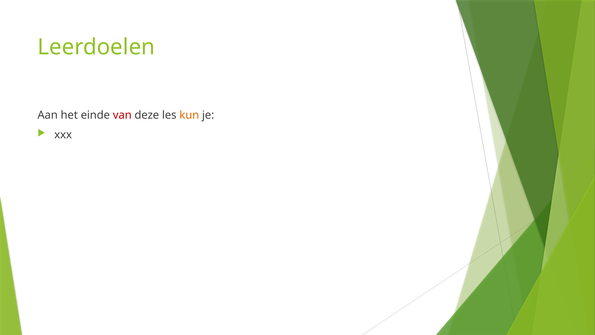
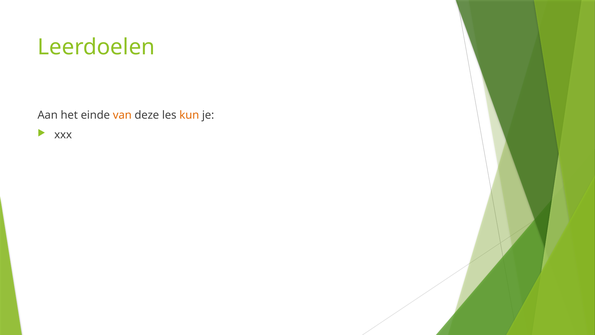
van colour: red -> orange (122, 115)
